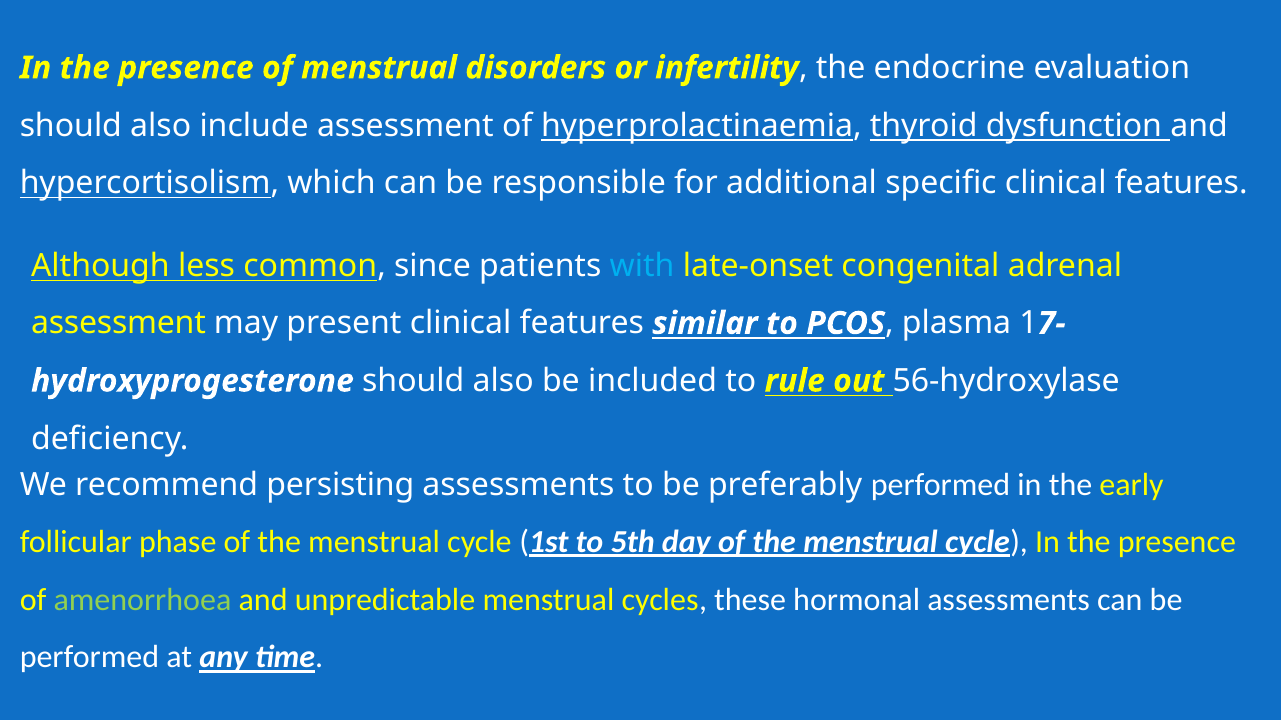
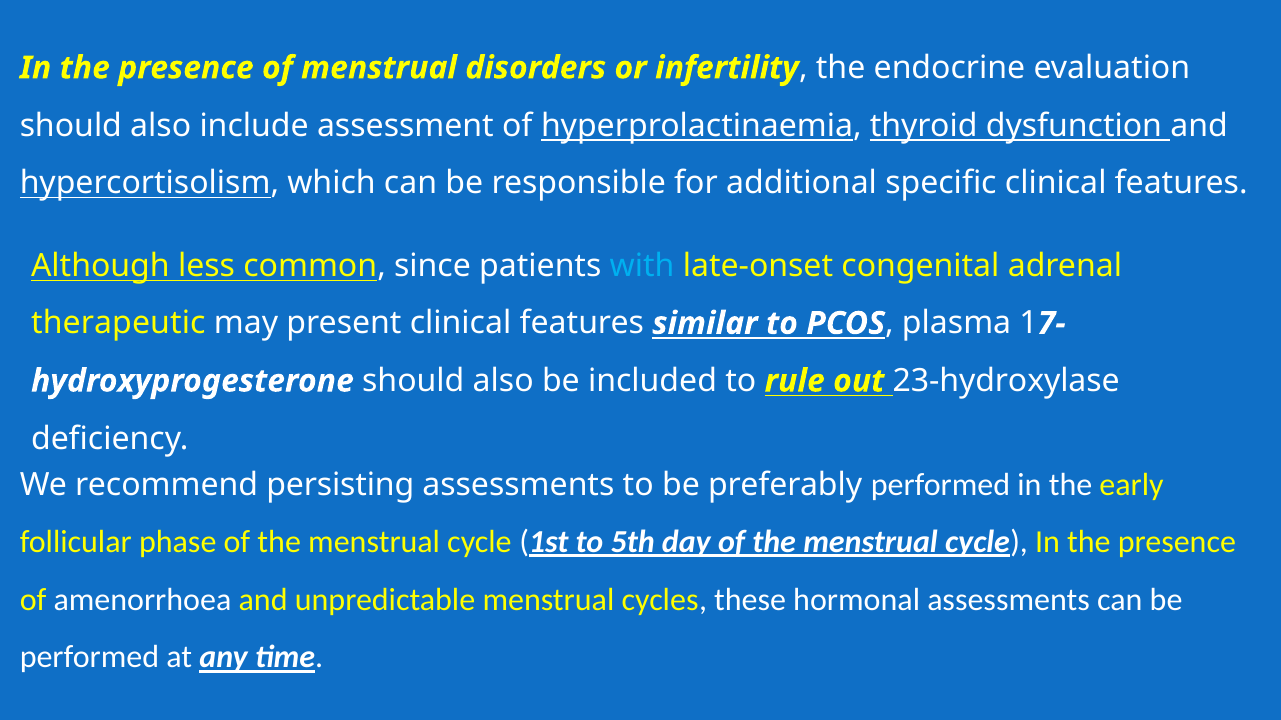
assessment: assessment -> therapeutic (118, 324)
56-hydroxylase: 56-hydroxylase -> 23-hydroxylase (1006, 381)
amenorrhoea colour: light green -> white (142, 600)
